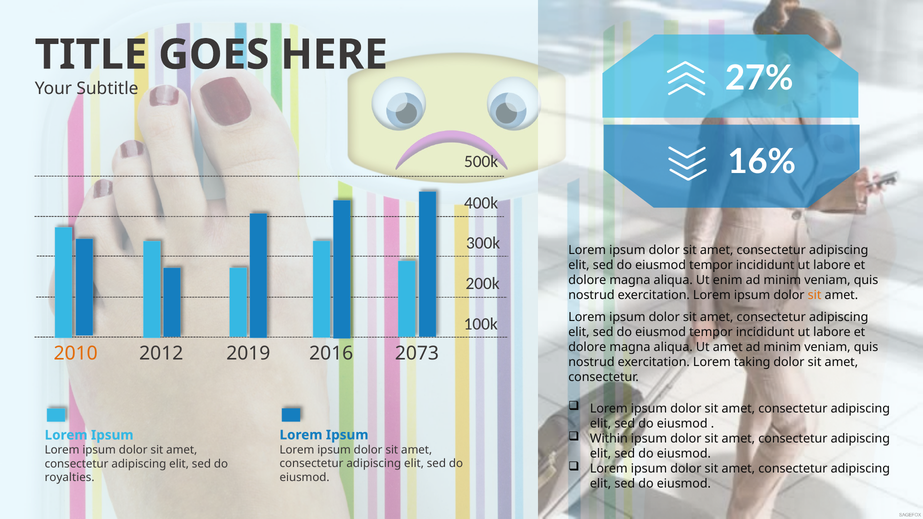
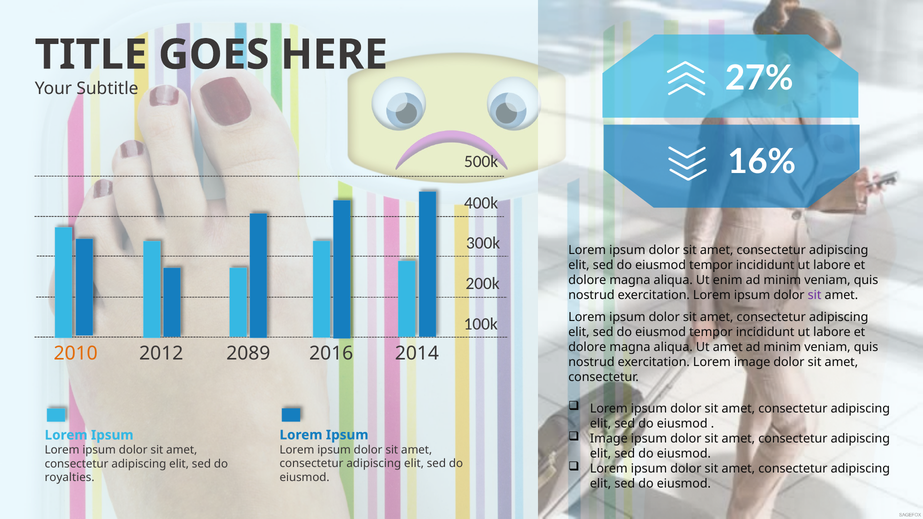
sit colour: orange -> purple (815, 295)
2019: 2019 -> 2089 (248, 354)
2073: 2073 -> 2014 (417, 354)
Lorem taking: taking -> image (752, 362)
Within: Within -> Image (609, 439)
